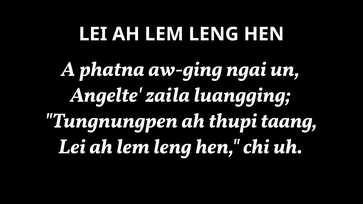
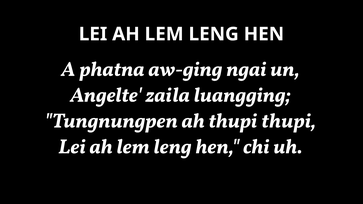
thupi taang: taang -> thupi (289, 121)
